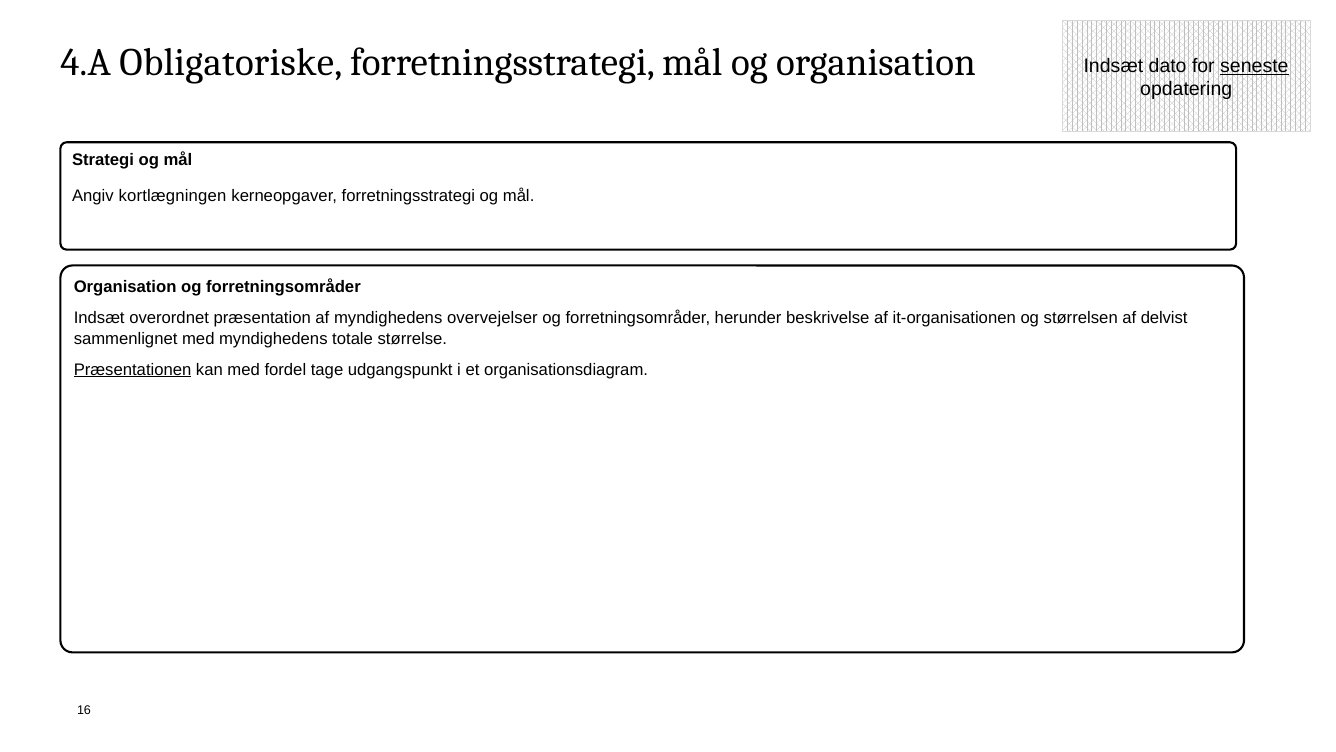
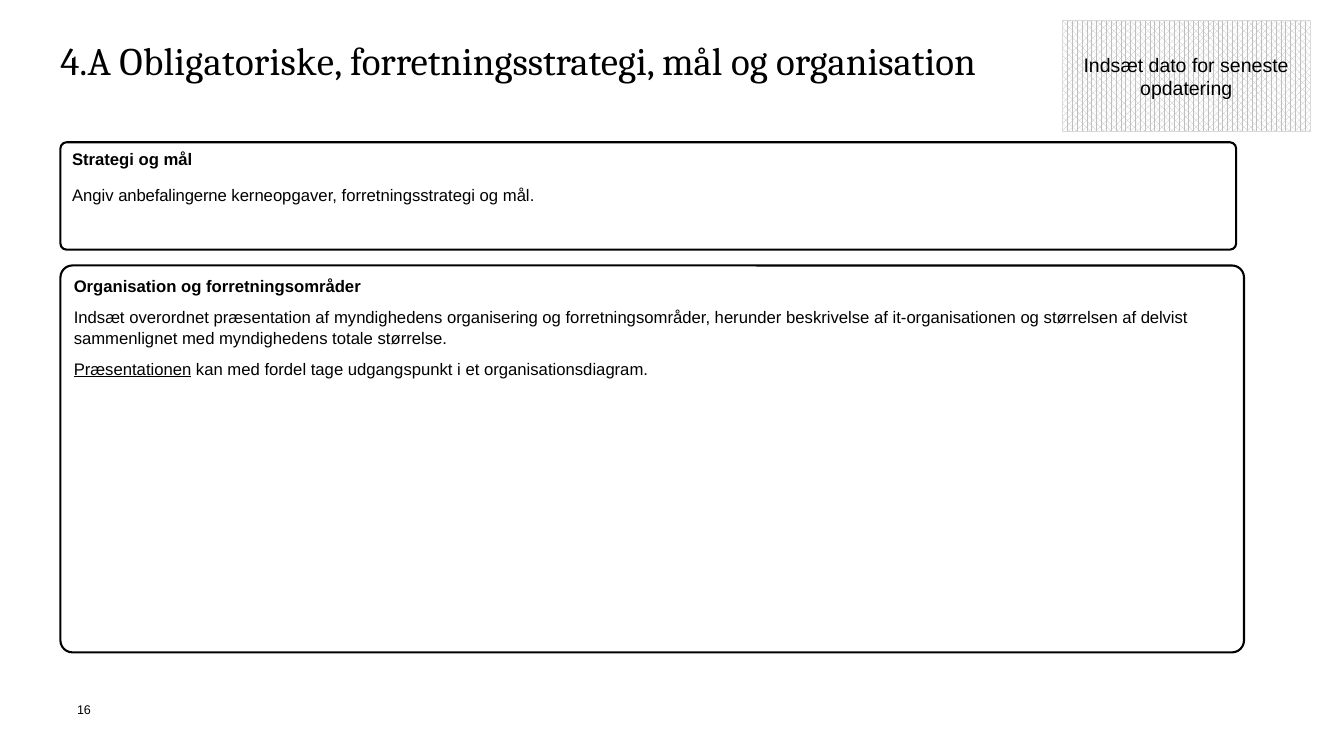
seneste underline: present -> none (1254, 66)
kortlægningen: kortlægningen -> anbefalingerne (173, 196)
overvejelser: overvejelser -> organisering (493, 317)
